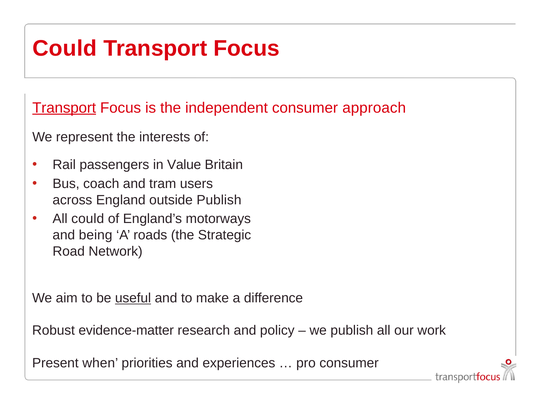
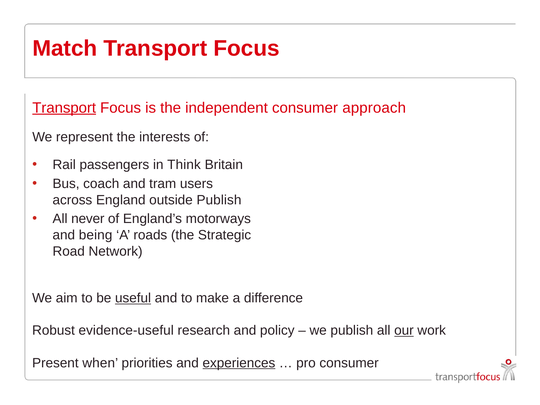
Could: Could -> Match (65, 48)
Value: Value -> Think (184, 165)
All could: could -> never (88, 219)
evidence-matter: evidence-matter -> evidence-useful (126, 331)
our underline: none -> present (404, 331)
experiences underline: none -> present (239, 363)
